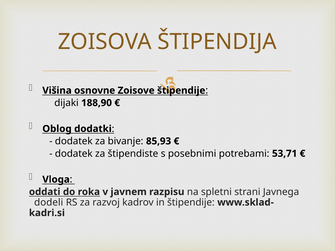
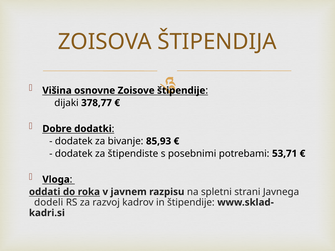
188,90: 188,90 -> 378,77 (97, 103)
Oblog: Oblog -> Dobre (57, 129)
